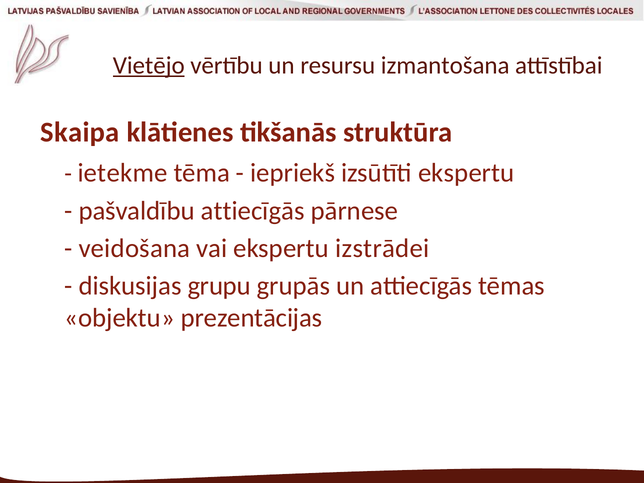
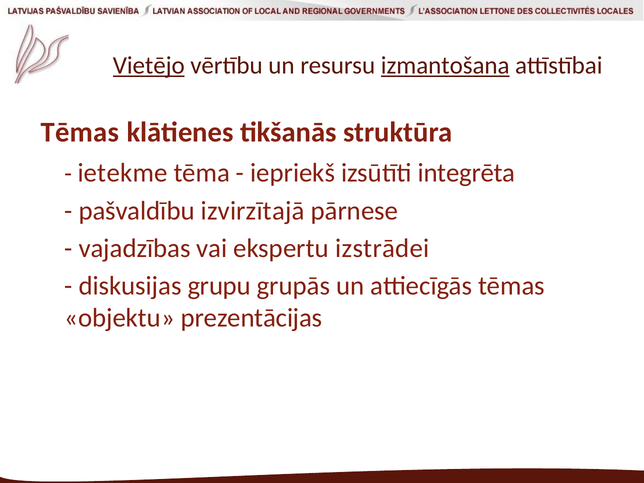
izmantošana underline: none -> present (445, 65)
Skaipa: Skaipa -> Tēmas (80, 132)
izsūtīti ekspertu: ekspertu -> integrēta (466, 173)
pašvaldību attiecīgās: attiecīgās -> izvirzītajā (253, 211)
veidošana: veidošana -> vajadzības (135, 248)
